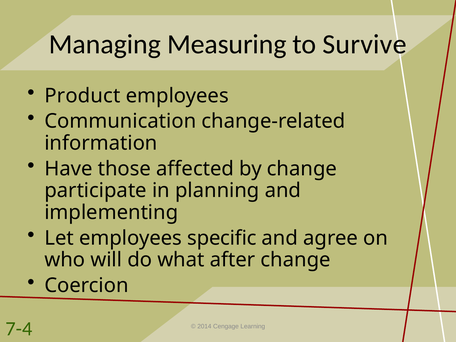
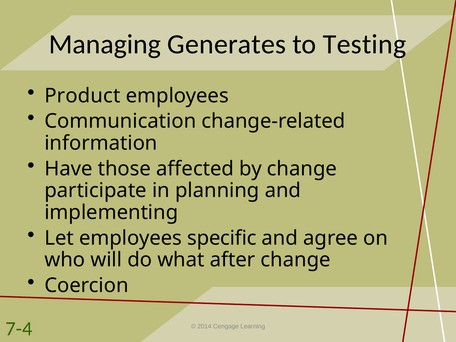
Measuring: Measuring -> Generates (227, 44)
Survive: Survive -> Testing (365, 44)
